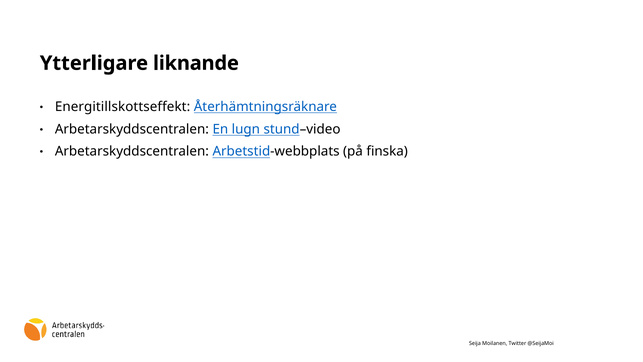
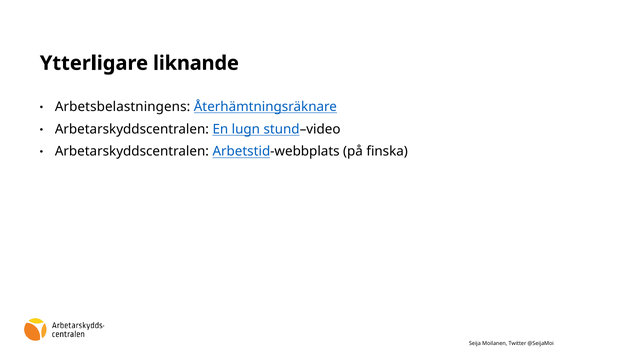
Energitillskottseffekt: Energitillskottseffekt -> Arbetsbelastningens (123, 107)
